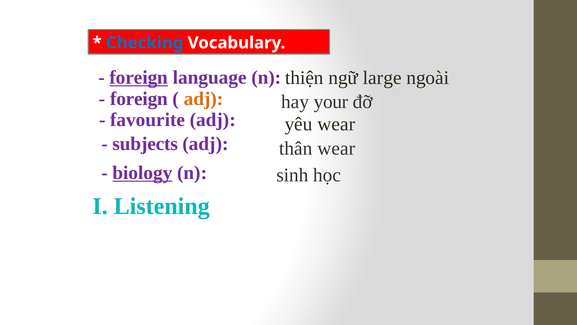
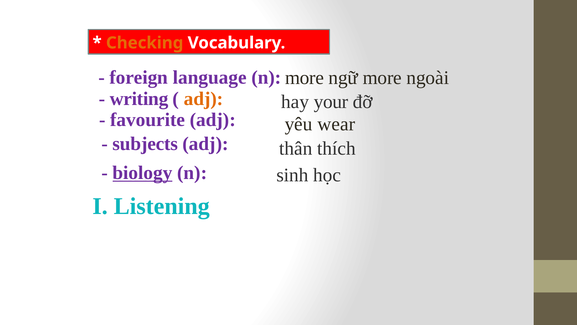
Checking colour: blue -> orange (145, 43)
foreign underline: present -> none (139, 77)
thiện: thiện -> more (304, 78)
ngữ large: large -> more (382, 78)
foreign: foreign -> writing (139, 99)
thân wear: wear -> thích (336, 148)
